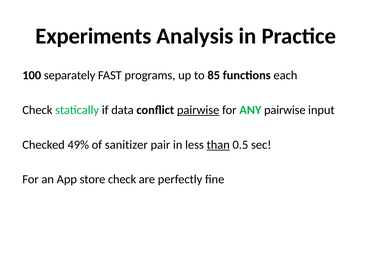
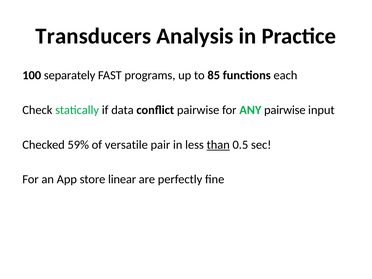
Experiments: Experiments -> Transducers (93, 36)
pairwise underline: present -> none (198, 110)
49%: 49% -> 59% (78, 145)
sanitizer: sanitizer -> versatile (126, 145)
store check: check -> linear (122, 179)
